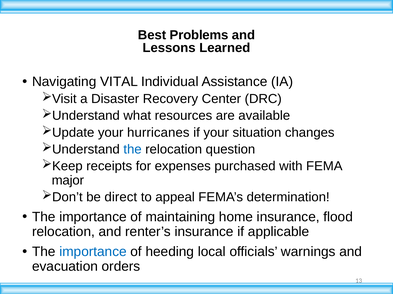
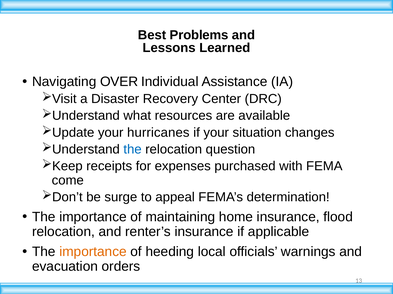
VITAL: VITAL -> OVER (119, 82)
major: major -> come (68, 181)
direct: direct -> surge (121, 198)
importance colour: blue -> orange (93, 252)
